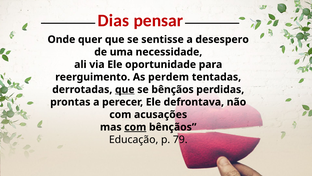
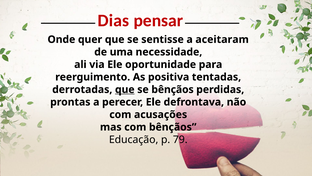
desespero: desespero -> aceitaram (222, 39)
perdem: perdem -> positiva (169, 77)
com underline: present -> none (135, 127)
